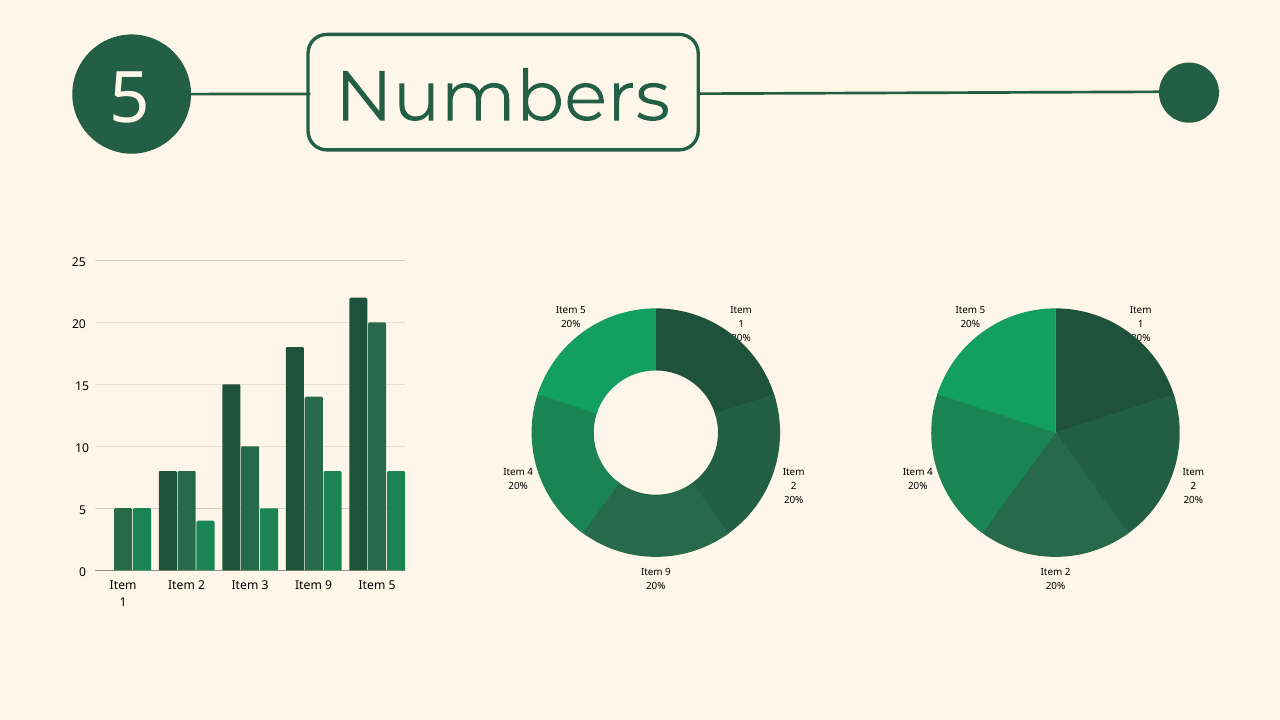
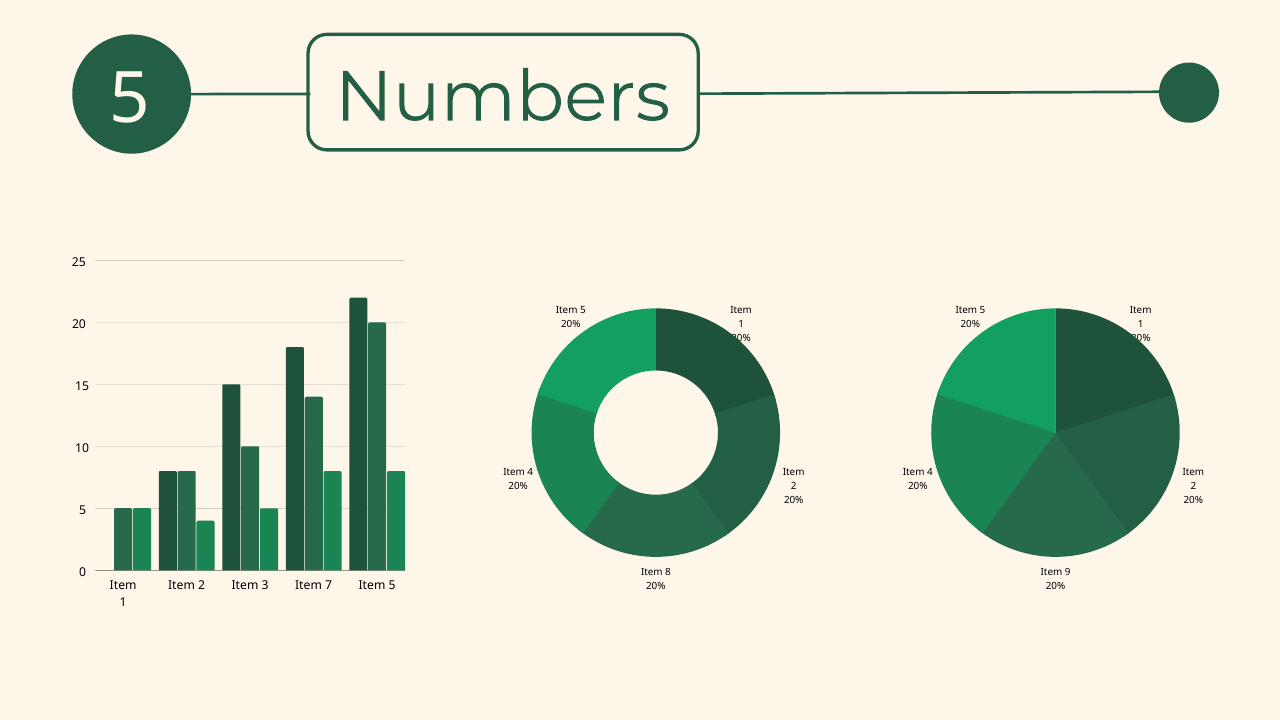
9: 9 -> 8 (668, 572)
2: 2 -> 9 (1068, 572)
3 Item 9: 9 -> 7 (329, 586)
